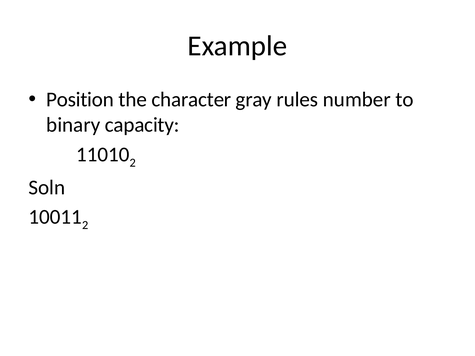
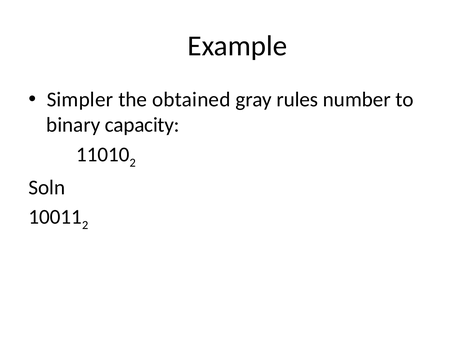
Position: Position -> Simpler (80, 100)
character: character -> obtained (191, 100)
